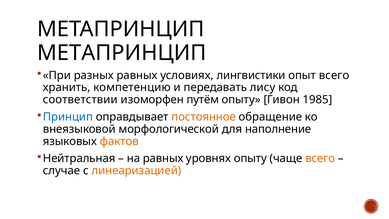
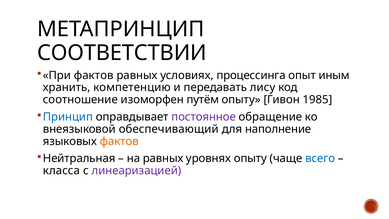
МЕТАПРИНЦИП: МЕТАПРИНЦИП -> СООТВЕТСТВИИ (122, 53)
При разных: разных -> фактов (94, 75)
лингвистики: лингвистики -> процессинга (251, 75)
опыт всего: всего -> иным (334, 75)
соответствии: соответствии -> соотношение (80, 100)
постоянное colour: orange -> purple (204, 117)
морфологической: морфологической -> обеспечивающий (169, 129)
всего colour: orange -> blue (320, 158)
случае: случае -> класса (61, 171)
линеаризацией colour: orange -> purple (136, 171)
